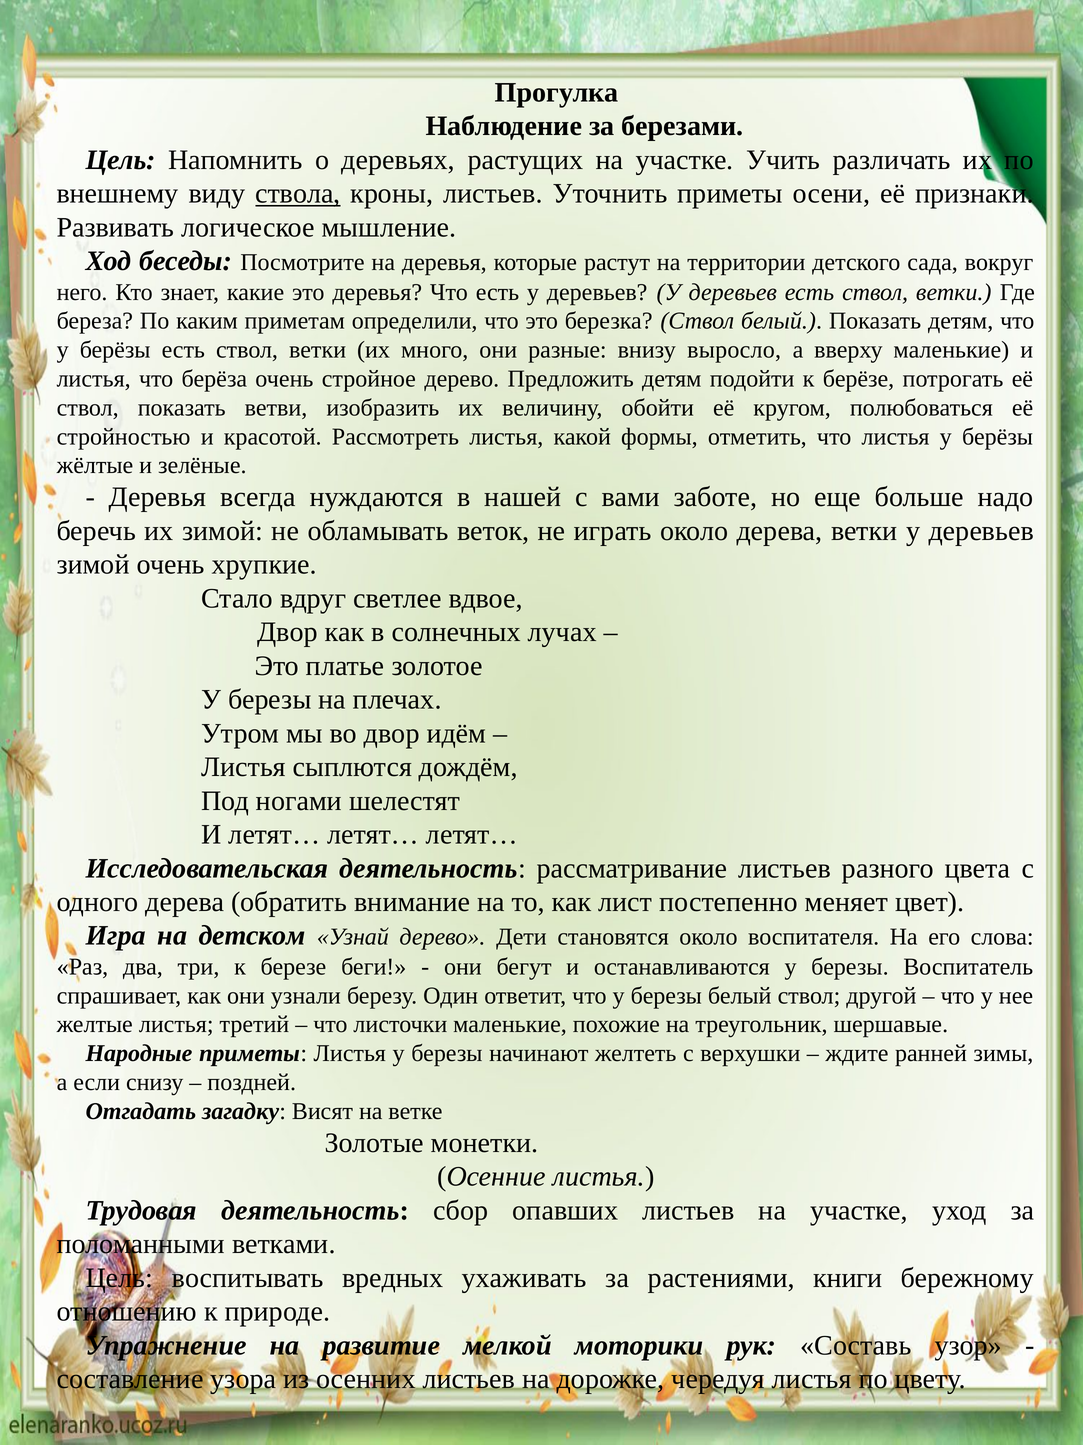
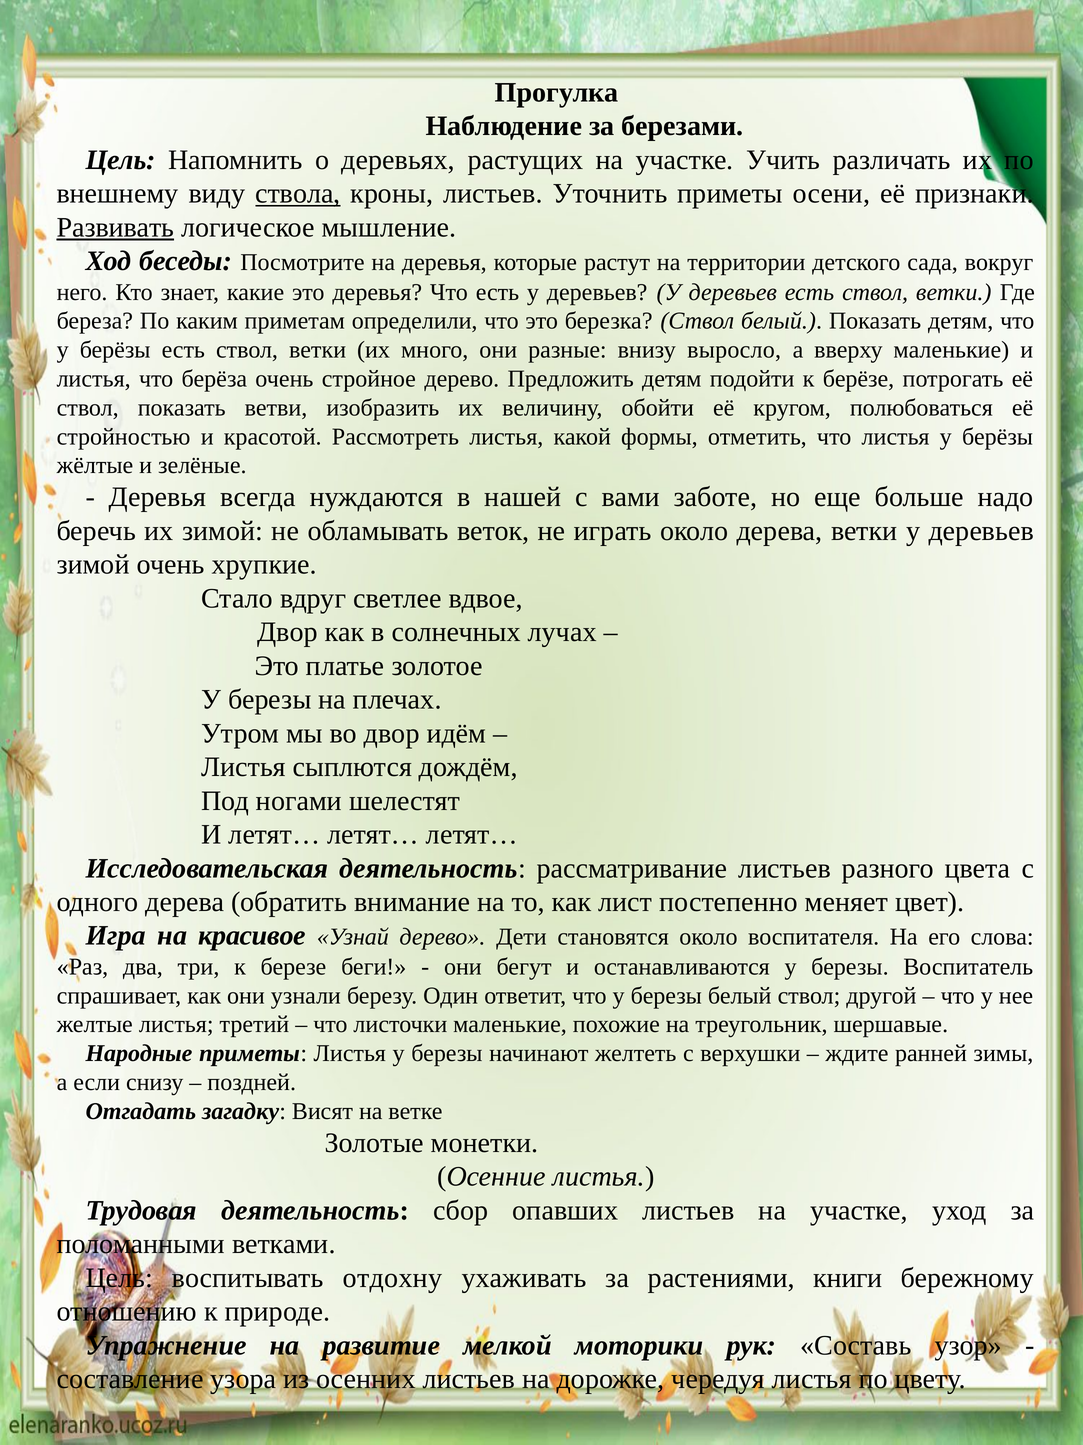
Развивать underline: none -> present (115, 227)
детском: детском -> красивое (252, 935)
вредных: вредных -> отдохну (393, 1277)
